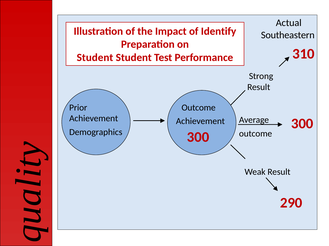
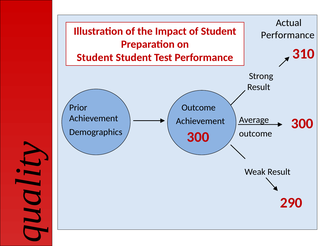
of Identify: Identify -> Student (219, 31)
Southeastern: Southeastern -> Performance (288, 35)
